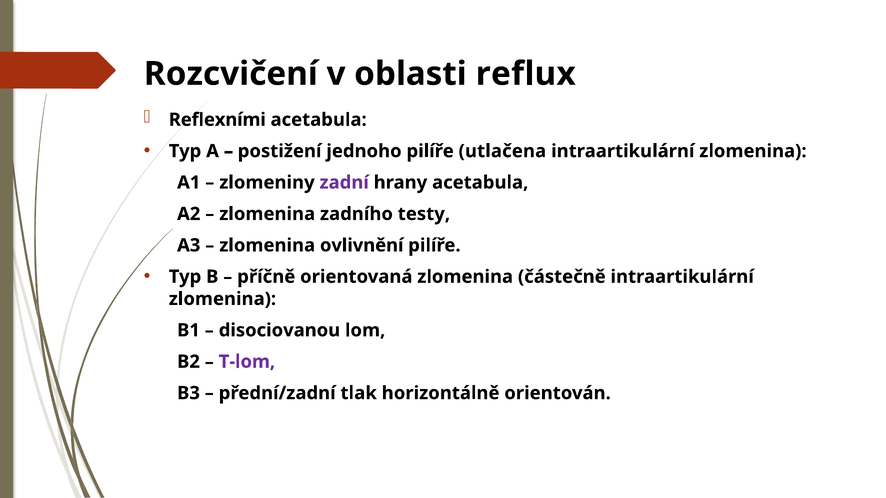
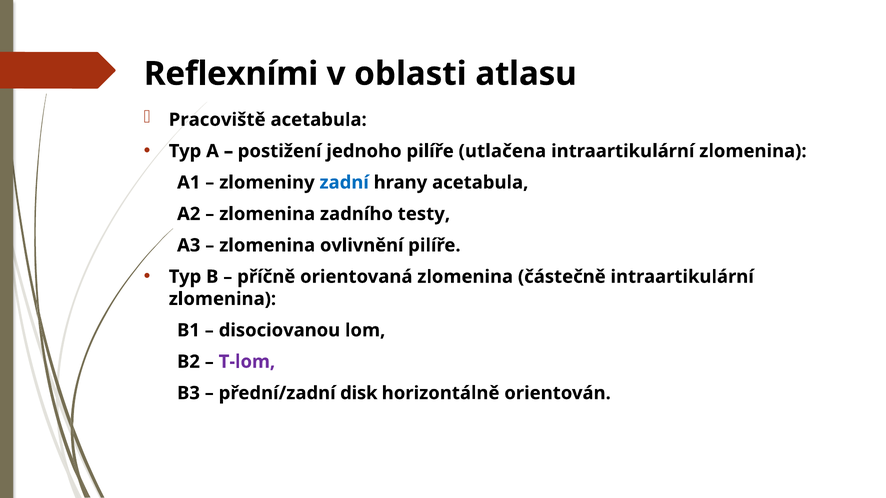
Rozcvičení: Rozcvičení -> Reflexními (231, 74)
reflux: reflux -> atlasu (526, 74)
Reflexními: Reflexními -> Pracoviště (217, 120)
zadní colour: purple -> blue (344, 183)
tlak: tlak -> disk (359, 393)
